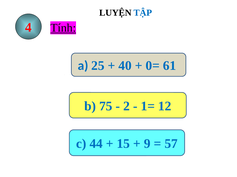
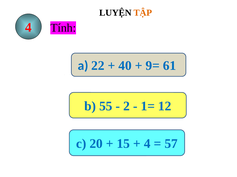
TẬP colour: blue -> orange (143, 13)
Tính underline: present -> none (63, 28)
25: 25 -> 22 (98, 66)
0=: 0= -> 9= (153, 66)
75: 75 -> 55 (106, 107)
44: 44 -> 20 (96, 144)
9: 9 -> 4 (147, 144)
